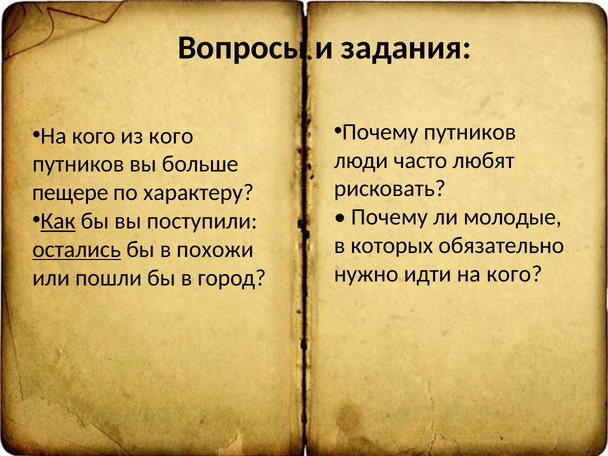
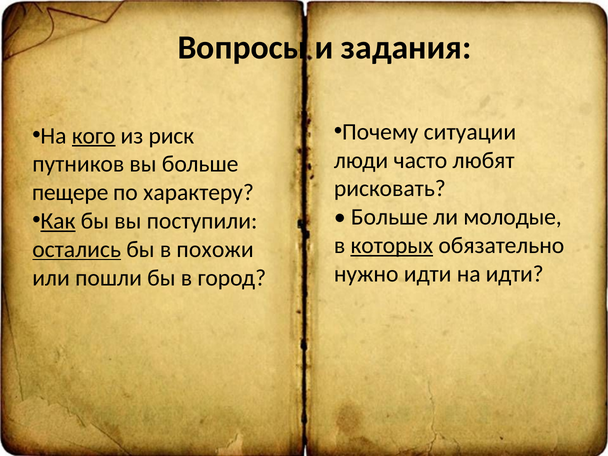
Почему путников: путников -> ситуации (470, 132)
кого underline: none -> present (94, 136)
из кого: кого -> риск (171, 136)
Почему: Почему -> Больше (389, 217)
которых underline: none -> present (392, 245)
идти на кого: кого -> идти (515, 274)
